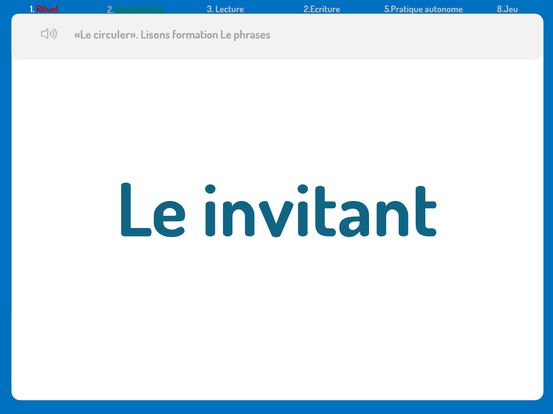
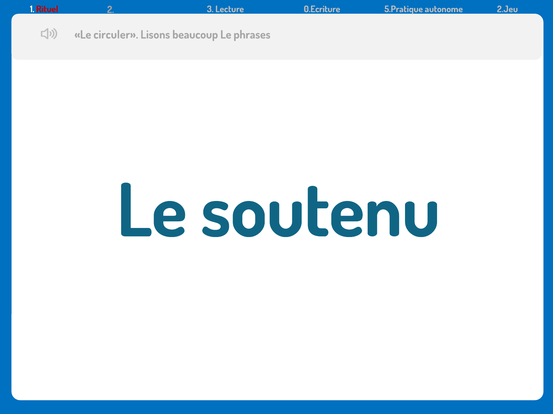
Vocabulaire colour: green -> blue (140, 10)
2.Ecriture: 2.Ecriture -> 0.Ecriture (322, 9)
8.Jeu: 8.Jeu -> 2.Jeu (507, 9)
formation: formation -> beaucoup (195, 35)
invitant: invitant -> soutenu (320, 212)
